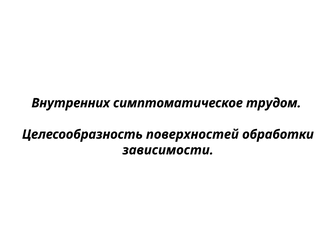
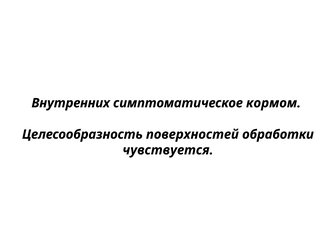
трудом: трудом -> кормом (274, 103)
зависимости: зависимости -> чувствуется (168, 150)
